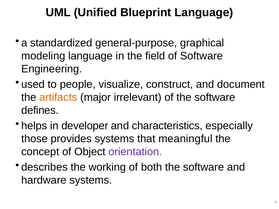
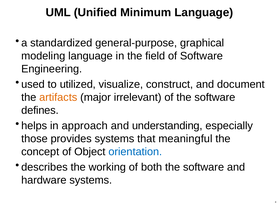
Blueprint: Blueprint -> Minimum (146, 12)
people: people -> utilized (78, 84)
developer: developer -> approach (85, 126)
characteristics: characteristics -> understanding (167, 126)
orientation colour: purple -> blue (135, 152)
